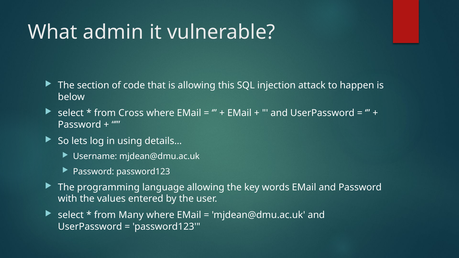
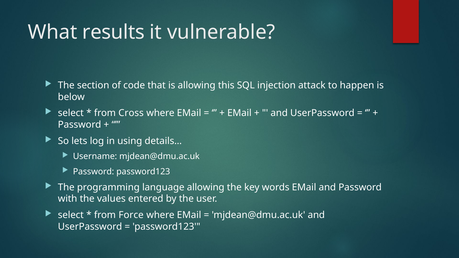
admin: admin -> results (114, 32)
Many: Many -> Force (131, 215)
